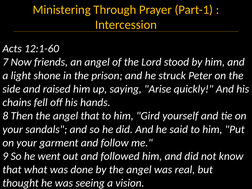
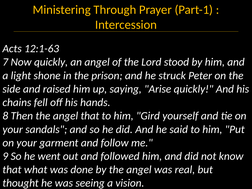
12:1-60: 12:1-60 -> 12:1-63 (42, 49)
Now friends: friends -> quickly (51, 62)
